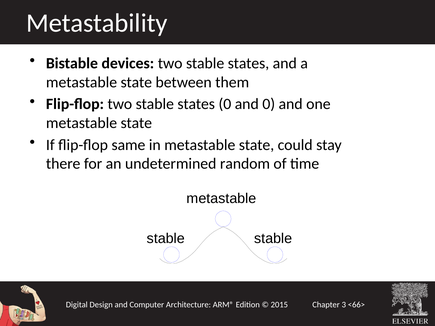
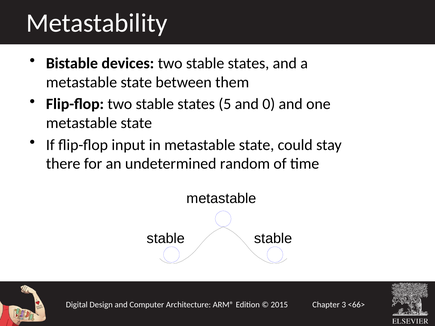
states 0: 0 -> 5 (225, 104)
same: same -> input (128, 145)
